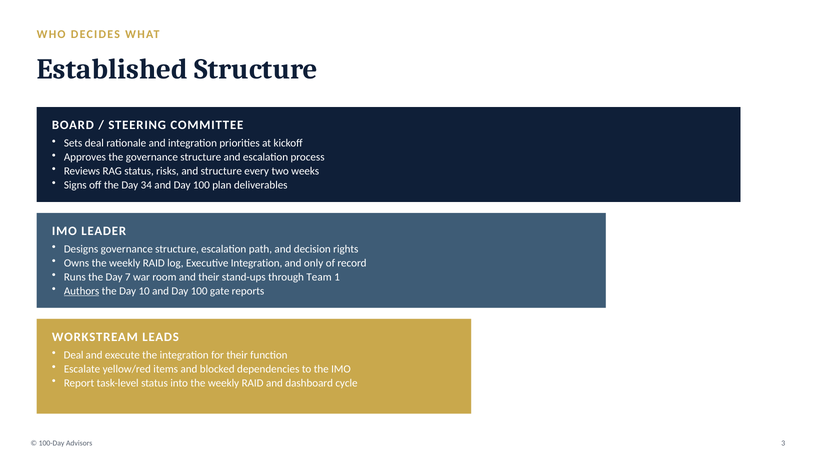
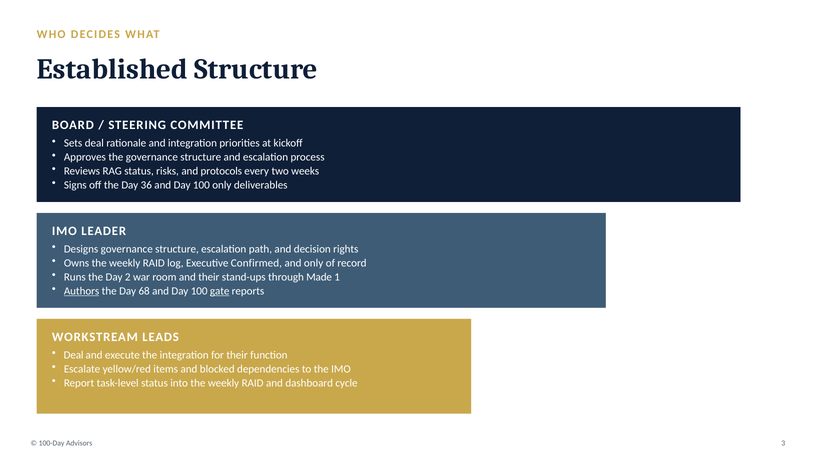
and structure: structure -> protocols (221, 171)
34: 34 -> 36 (146, 185)
100 plan: plan -> only (222, 185)
Executive Integration: Integration -> Confirmed (256, 263)
7: 7 -> 2 (128, 277)
Team: Team -> Made (319, 277)
10: 10 -> 68 (144, 291)
gate underline: none -> present (220, 291)
